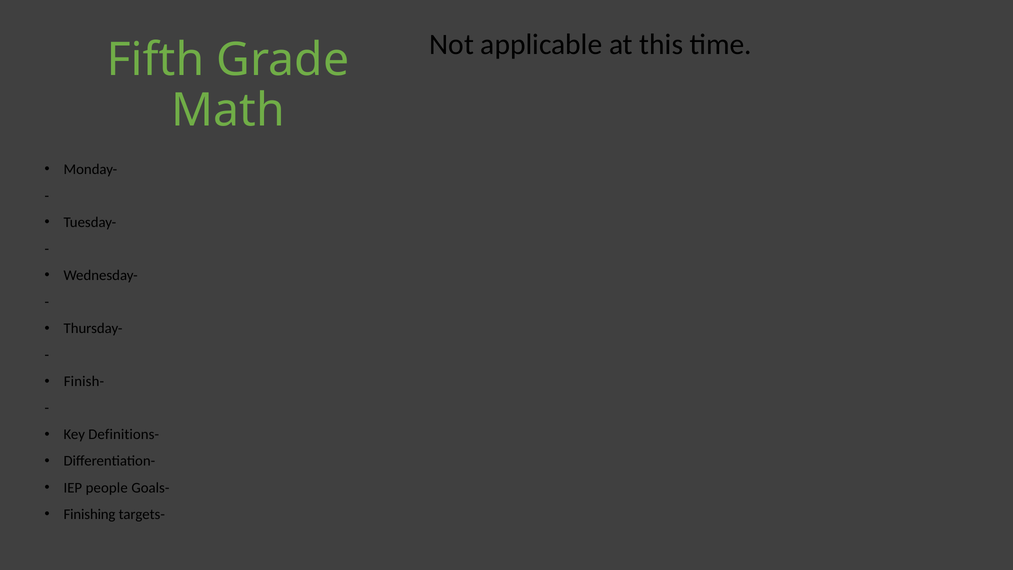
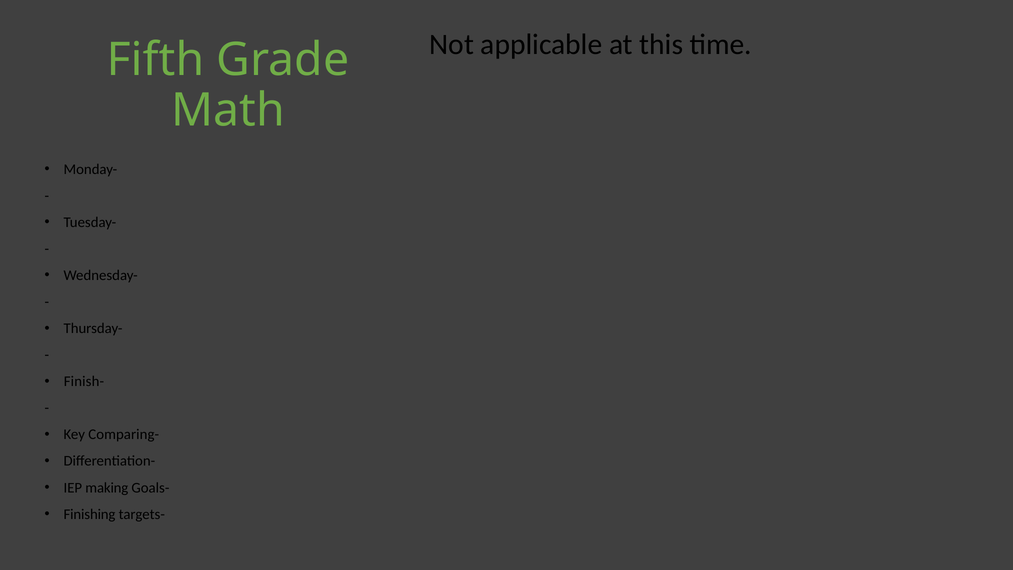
Definitions-: Definitions- -> Comparing- (124, 434)
people: people -> making (107, 487)
